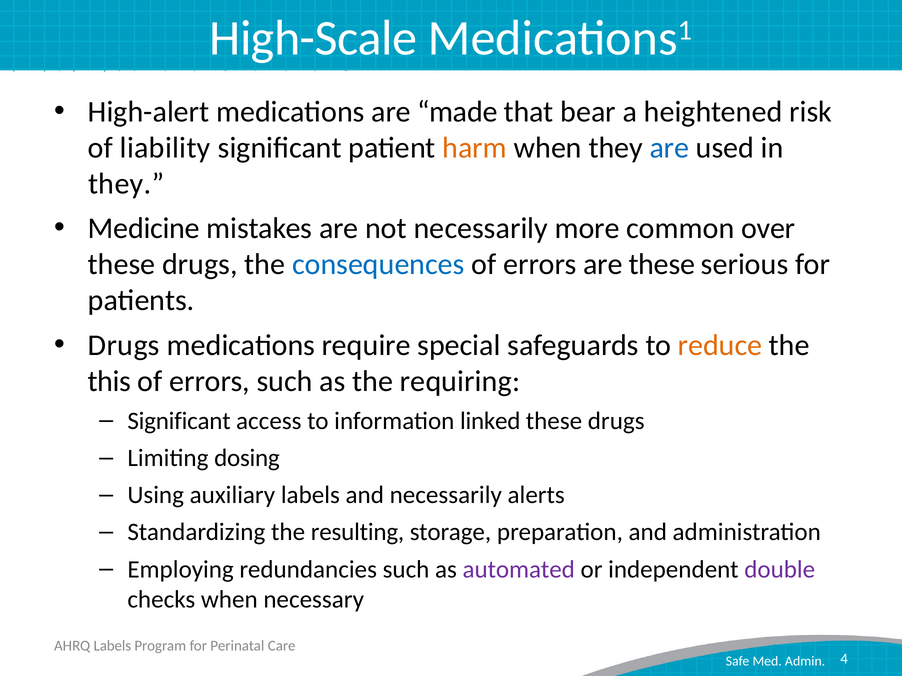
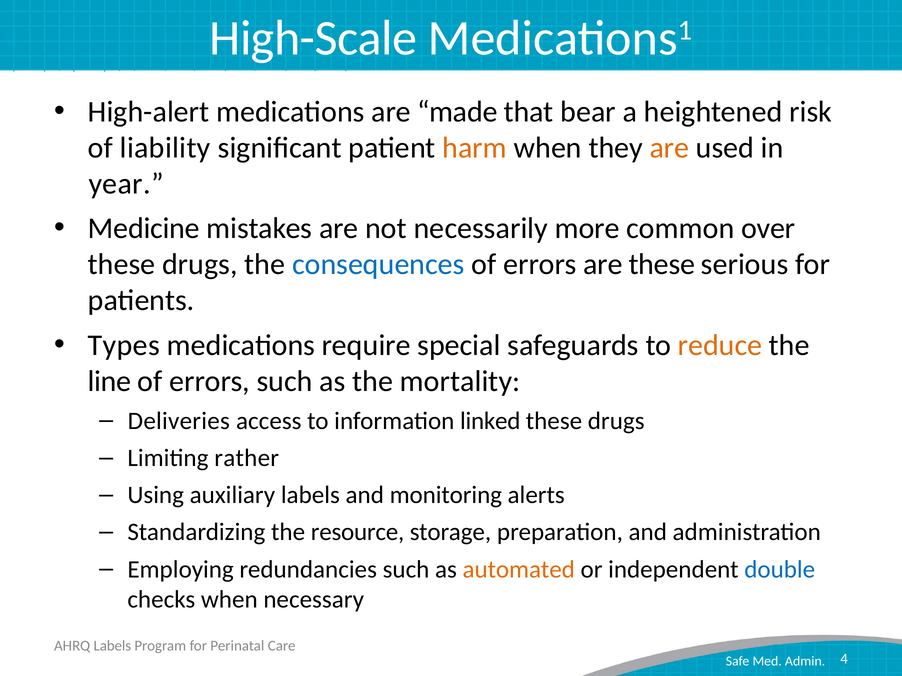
are colour: blue -> orange (669, 148)
they: they -> year (126, 184)
Drugs: Drugs -> Types (124, 345)
this: this -> line (109, 381)
requiring: requiring -> mortality (460, 381)
Significant: Significant -> Deliveries (179, 421)
dosing: dosing -> rather (247, 458)
and necessarily: necessarily -> monitoring (446, 495)
resulting: resulting -> resource (358, 533)
automated colour: purple -> orange (519, 570)
double colour: purple -> blue (780, 570)
